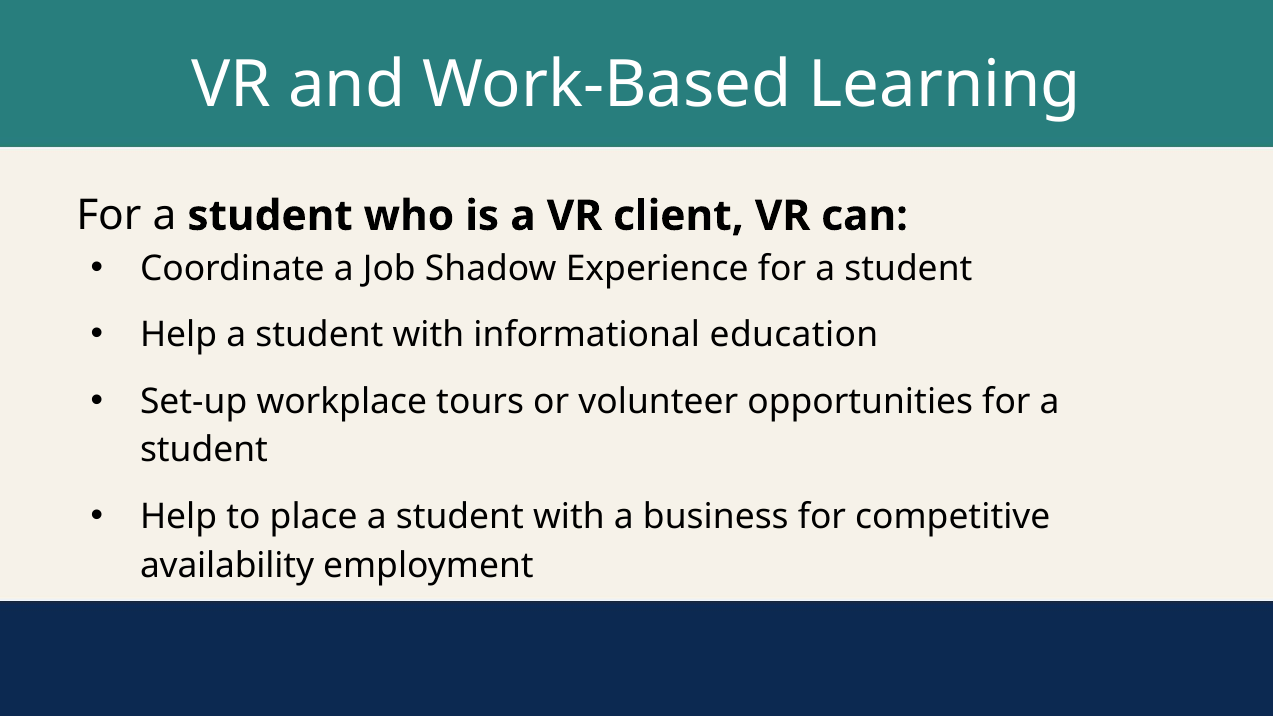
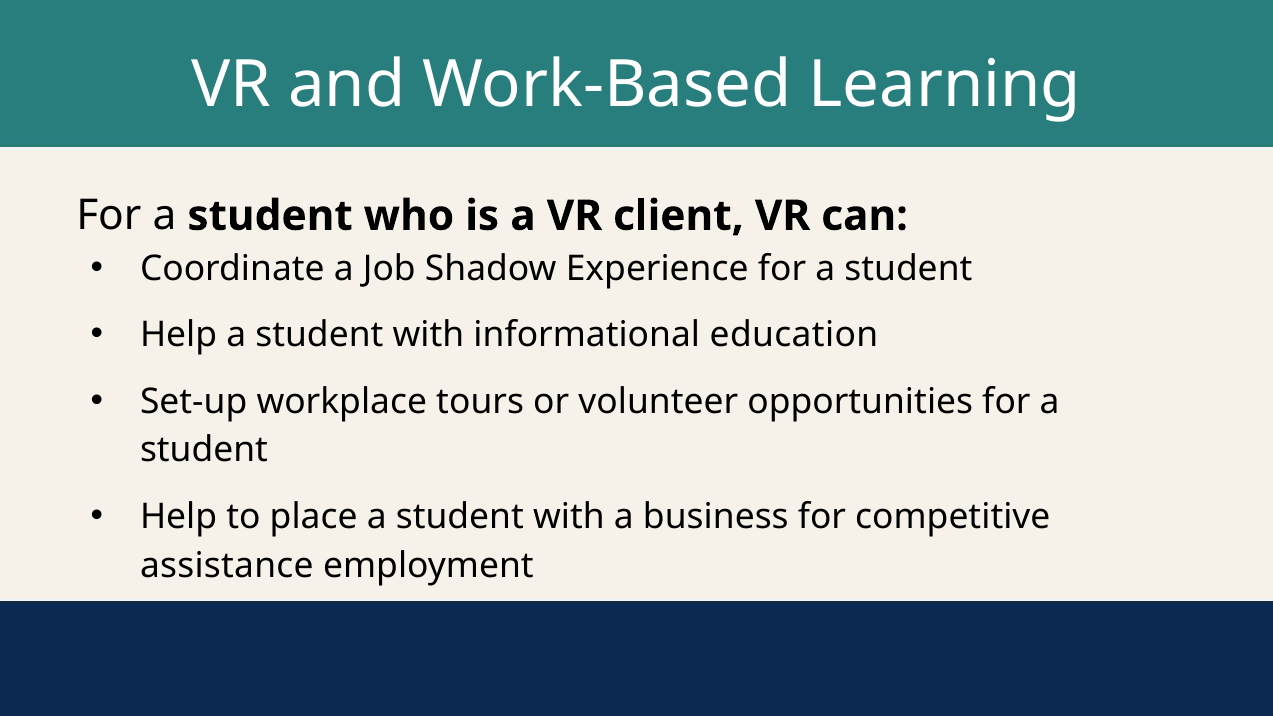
availability: availability -> assistance (227, 566)
